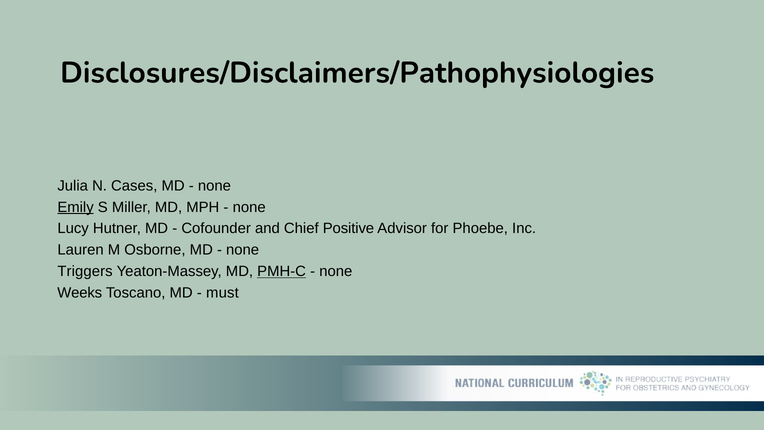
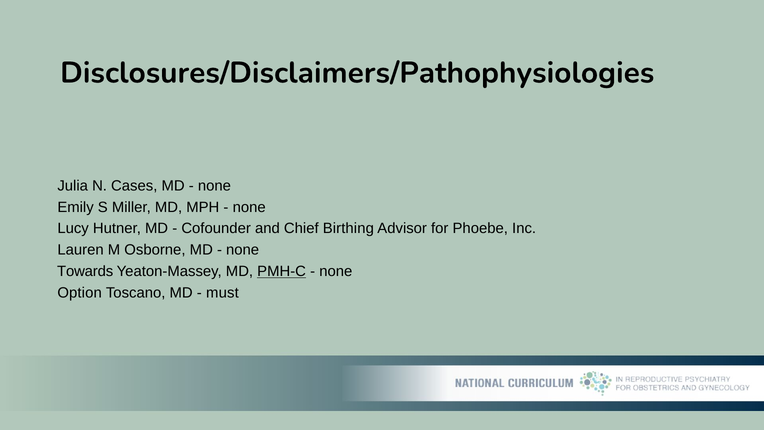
Emily underline: present -> none (76, 207)
Positive: Positive -> Birthing (348, 228)
Triggers: Triggers -> Towards (85, 271)
Weeks: Weeks -> Option (80, 293)
